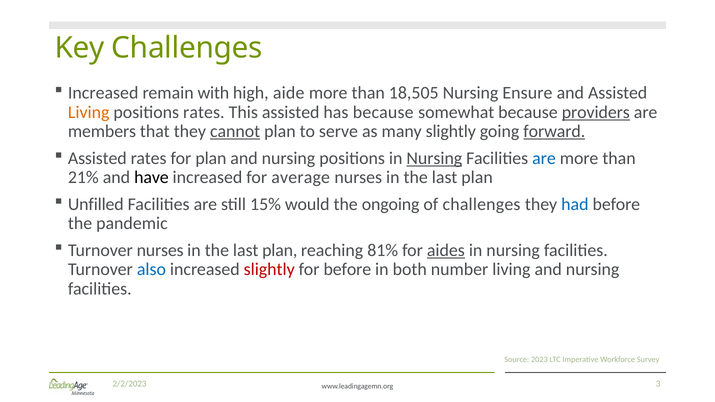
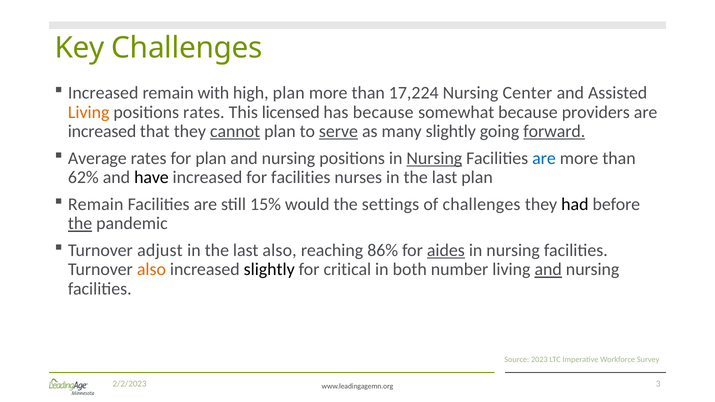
high aide: aide -> plan (289, 93)
18,505: 18,505 -> 17,224 (414, 93)
Ensure: Ensure -> Center (527, 93)
This assisted: assisted -> licensed (291, 112)
providers underline: present -> none (596, 112)
members: members -> increased (102, 132)
serve underline: none -> present (338, 132)
Assisted: Assisted -> Average (97, 158)
21%: 21% -> 62% (83, 178)
for average: average -> facilities (301, 178)
Unfilled: Unfilled -> Remain (96, 204)
ongoing: ongoing -> settings (391, 204)
had colour: blue -> black (575, 204)
the underline: none -> present (80, 224)
Turnover nurses: nurses -> adjust (160, 250)
plan: plan -> also (280, 250)
81%: 81% -> 86% (383, 250)
also colour: blue -> orange (151, 270)
slightly colour: red -> black (269, 270)
for before: before -> critical (347, 270)
and underline: none -> present (548, 270)
